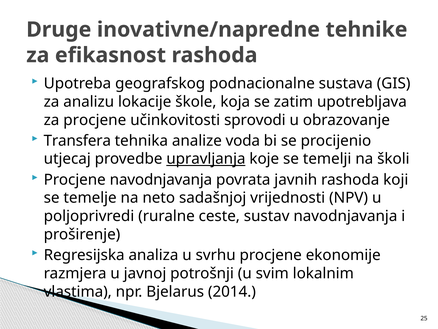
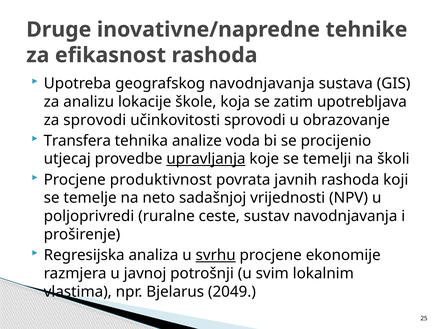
geografskog podnacionalne: podnacionalne -> navodnjavanja (262, 83)
za procjene: procjene -> sprovodi (95, 120)
Procjene navodnjavanja: navodnjavanja -> produktivnost (161, 179)
svrhu underline: none -> present (216, 255)
2014: 2014 -> 2049 (232, 291)
